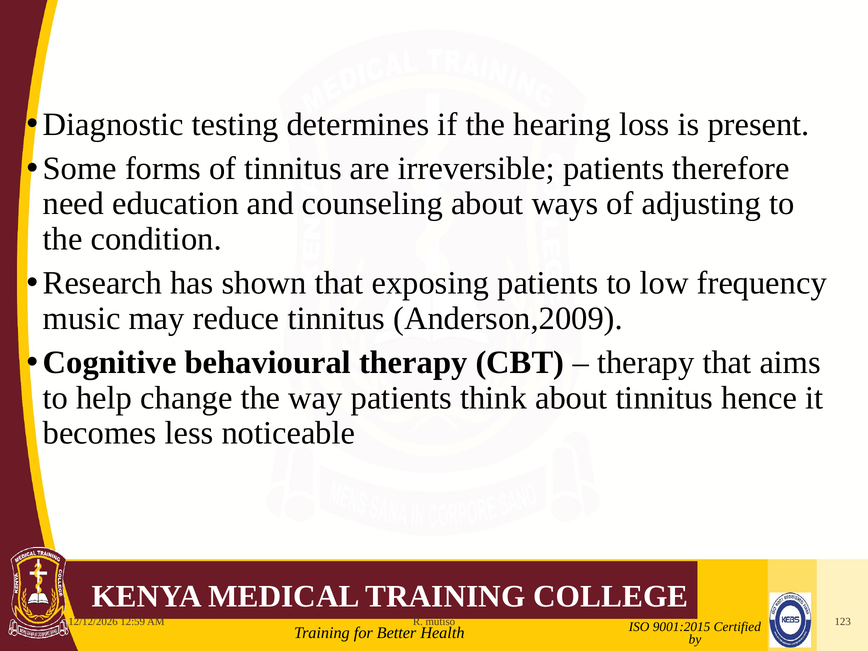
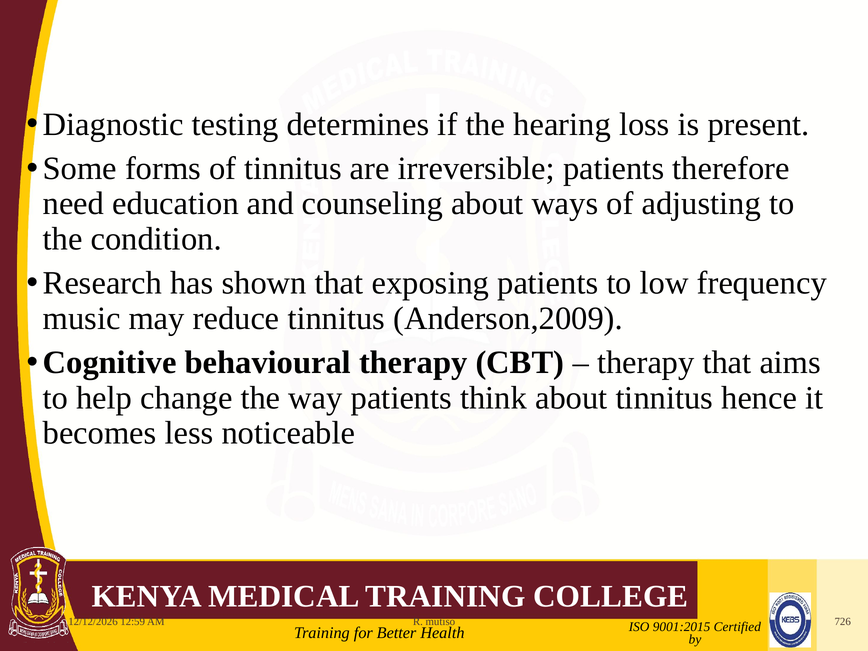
123: 123 -> 726 (843, 621)
